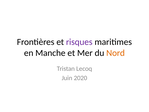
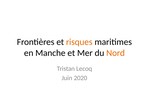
risques colour: purple -> orange (79, 42)
